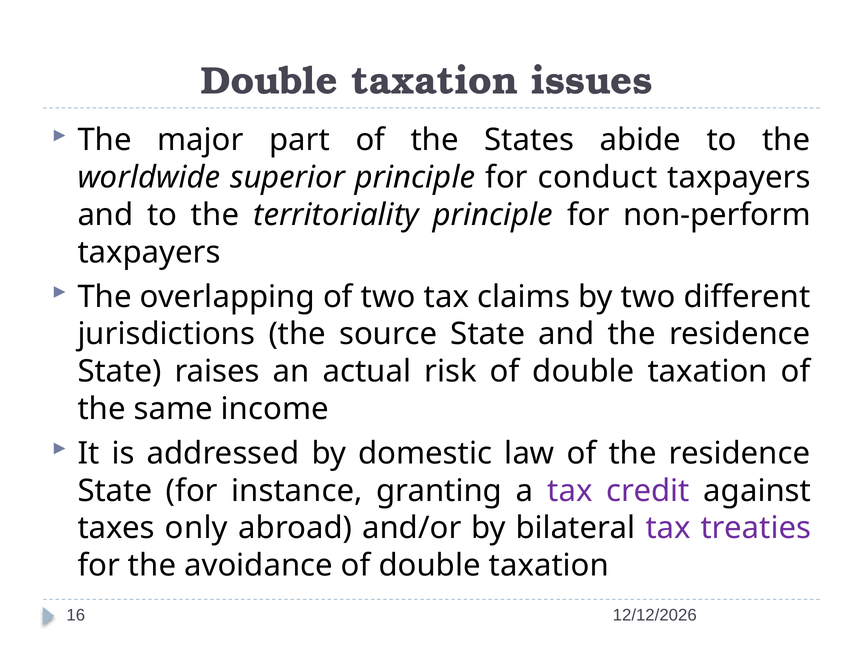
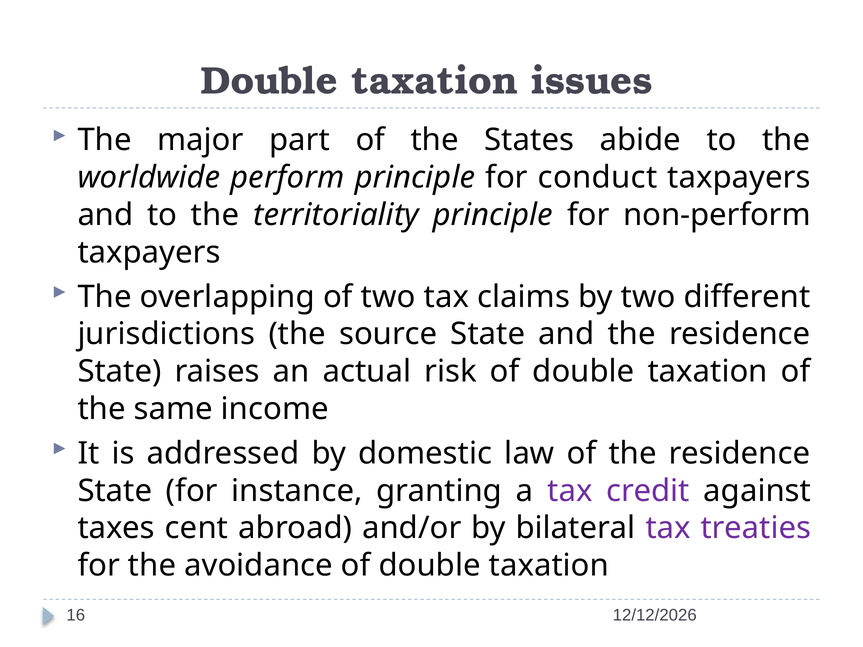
superior: superior -> perform (287, 178)
only: only -> cent (196, 528)
